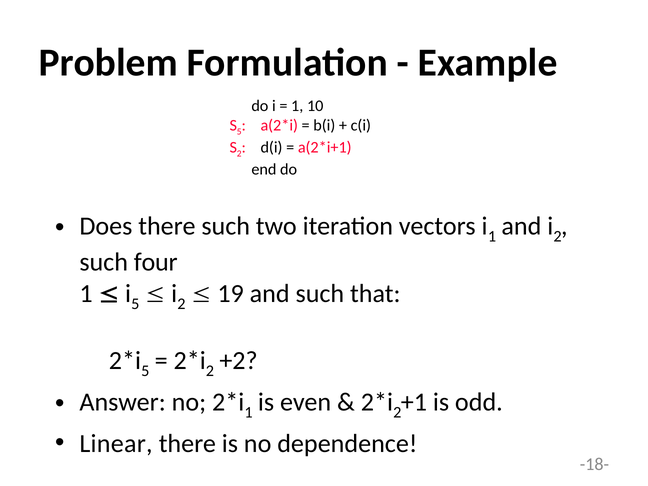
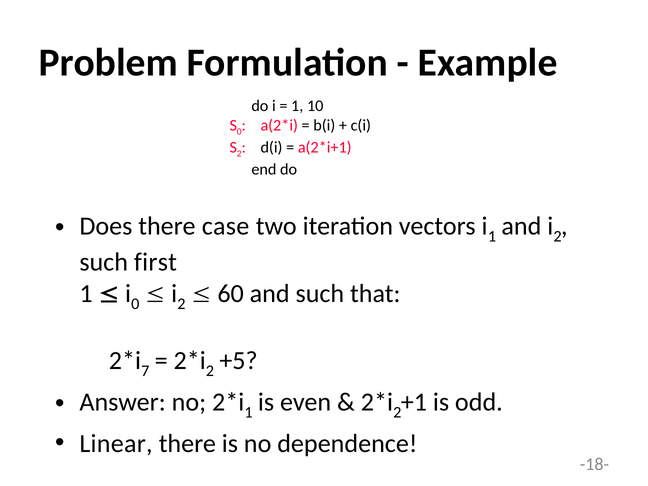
5: 5 -> 0 (239, 132)
there such: such -> case (226, 226)
four: four -> first (155, 262)
i 5: 5 -> 0 (135, 304)
19: 19 -> 60 (231, 293)
5: 5 -> 7 (145, 371)
+2: +2 -> +5 (239, 361)
